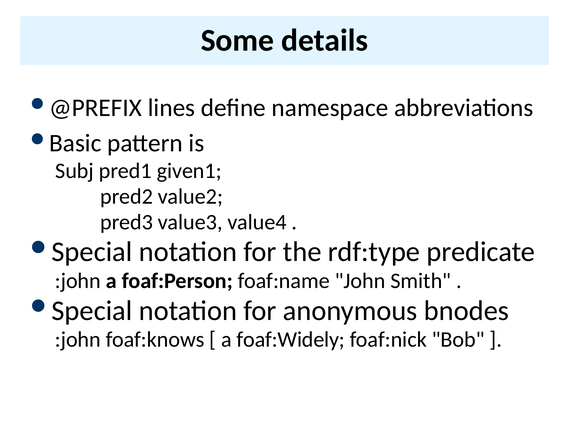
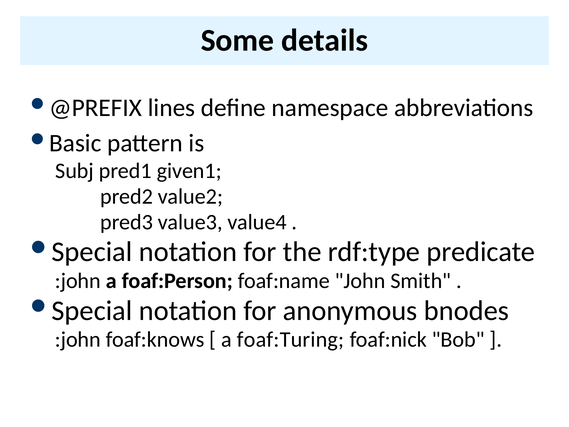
foaf:Widely: foaf:Widely -> foaf:Turing (291, 339)
